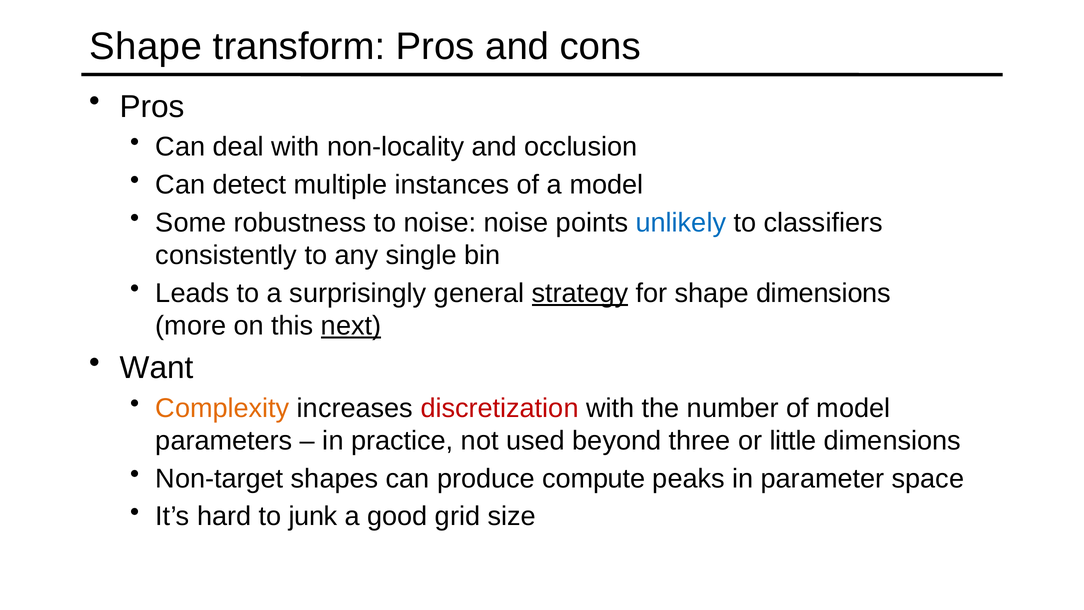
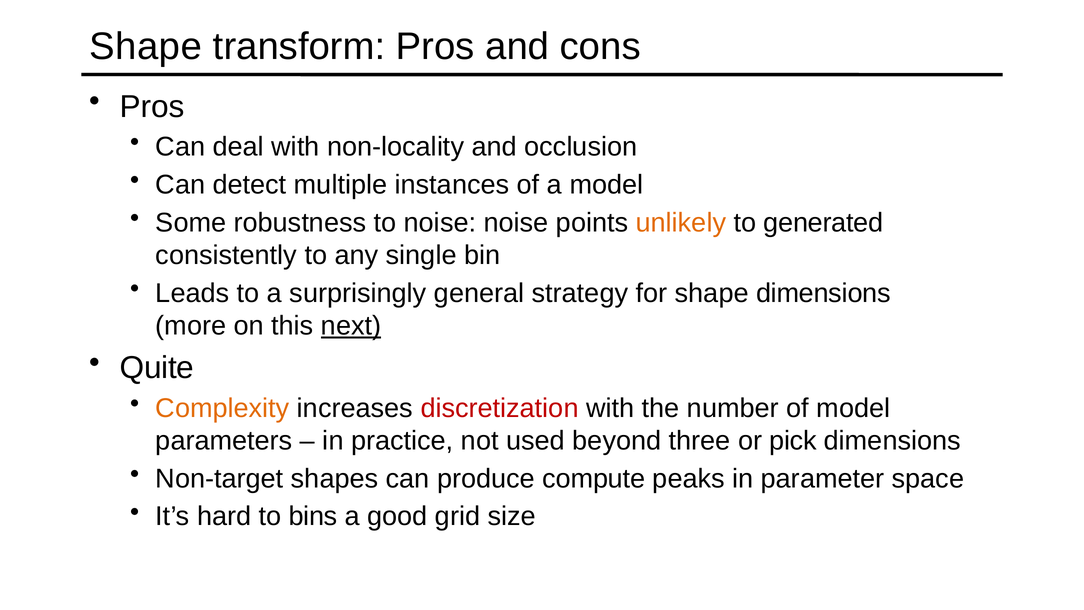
unlikely colour: blue -> orange (681, 223)
classifiers: classifiers -> generated (823, 223)
strategy underline: present -> none (580, 293)
Want: Want -> Quite (157, 368)
little: little -> pick (793, 440)
junk: junk -> bins (313, 516)
